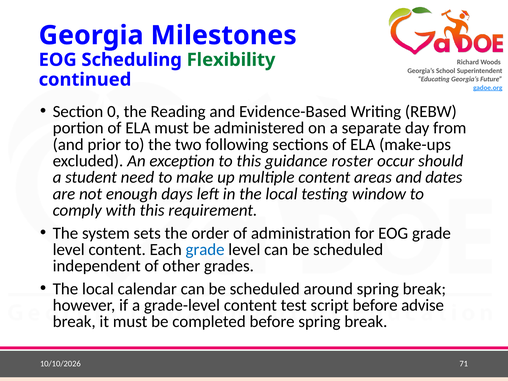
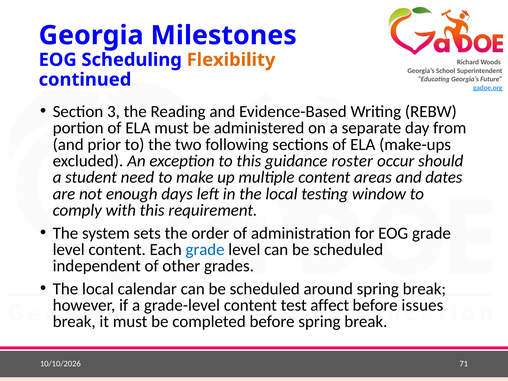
Flexibility colour: green -> orange (231, 60)
0: 0 -> 3 (114, 112)
script: script -> affect (330, 305)
advise: advise -> issues (422, 305)
